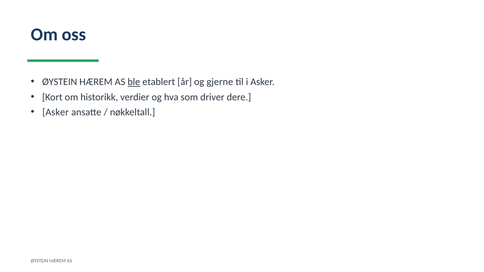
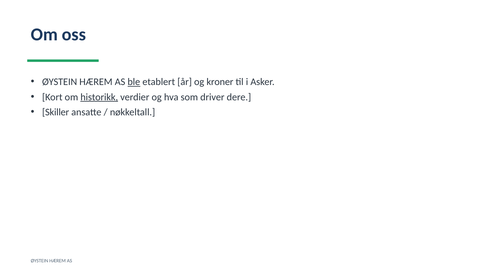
gjerne: gjerne -> kroner (220, 82)
historikk underline: none -> present (99, 97)
Asker: Asker -> Skiller (56, 112)
